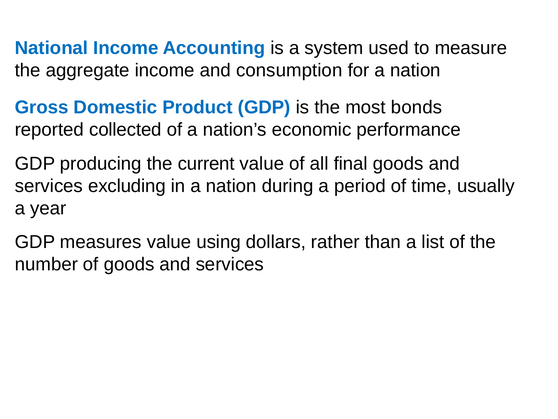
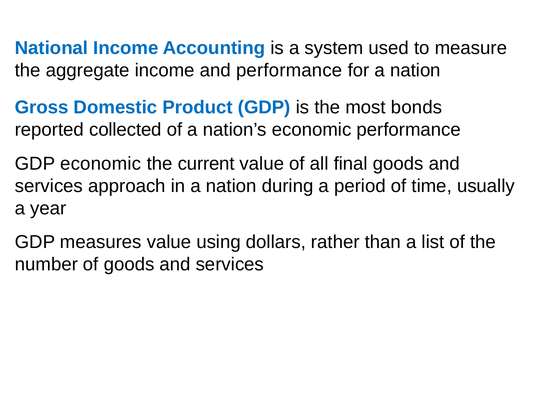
and consumption: consumption -> performance (289, 70)
GDP producing: producing -> economic (101, 163)
excluding: excluding -> approach (127, 186)
